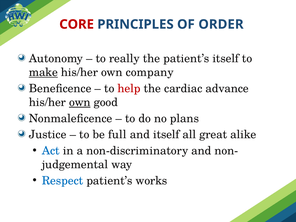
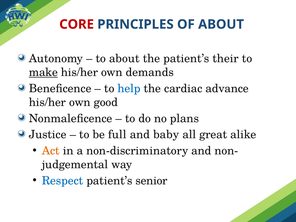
OF ORDER: ORDER -> ABOUT (221, 24)
to really: really -> about (124, 59)
patient’s itself: itself -> their (226, 59)
company: company -> demands (150, 72)
help colour: red -> blue (129, 88)
own underline: present -> none (80, 102)
and itself: itself -> baby (166, 135)
Act colour: blue -> orange (51, 151)
works: works -> senior (151, 181)
